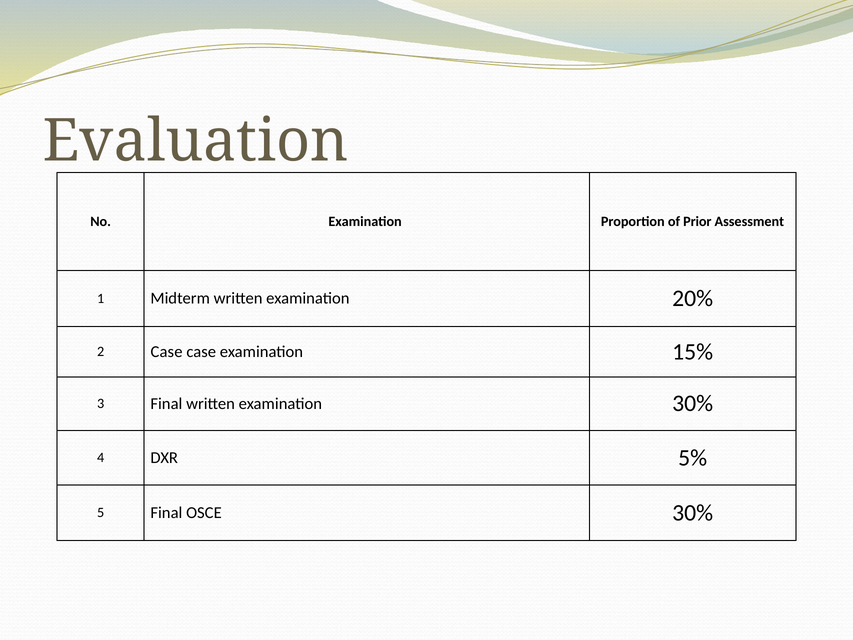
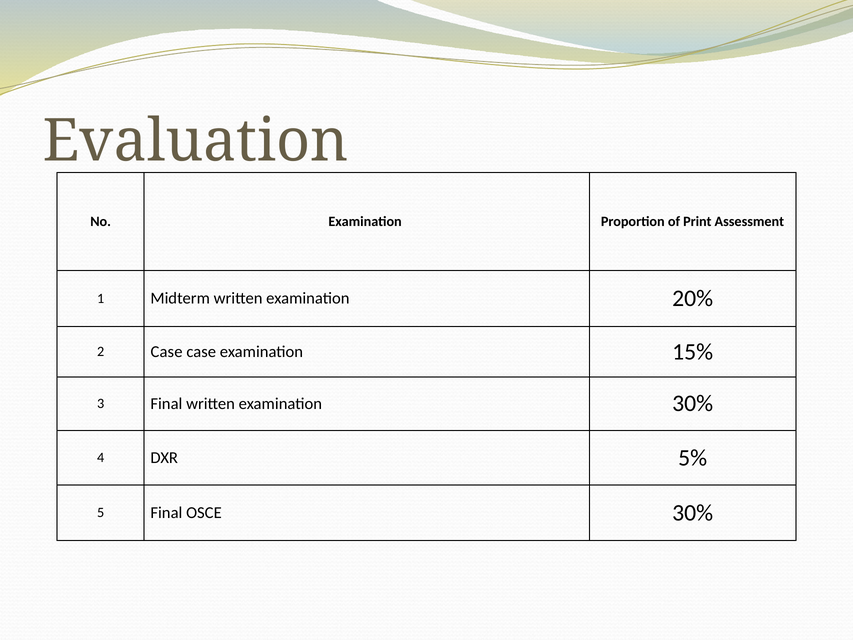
Prior: Prior -> Print (697, 221)
